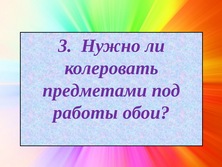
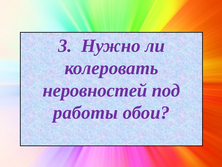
предметами: предметами -> неровностей (95, 90)
